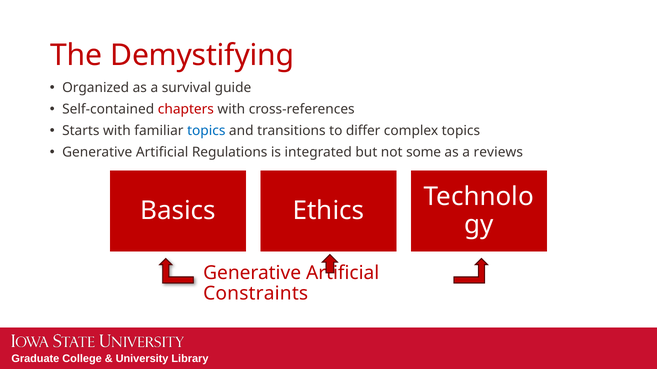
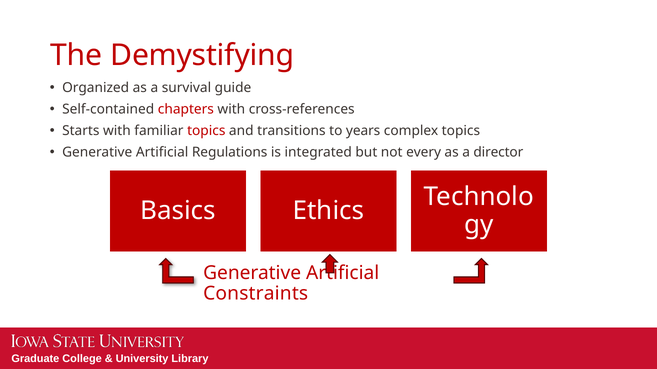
topics colour: blue -> red (206, 131)
differ: differ -> years (363, 131)
some: some -> every (424, 153)
reviews: reviews -> director (498, 153)
